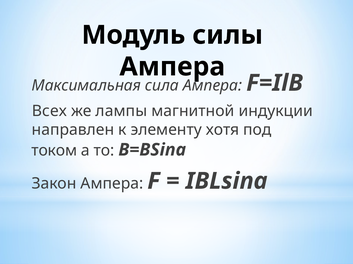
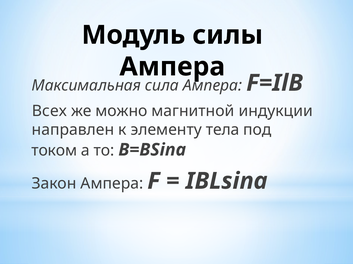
лампы: лампы -> можно (121, 111)
хотя: хотя -> тела (223, 130)
